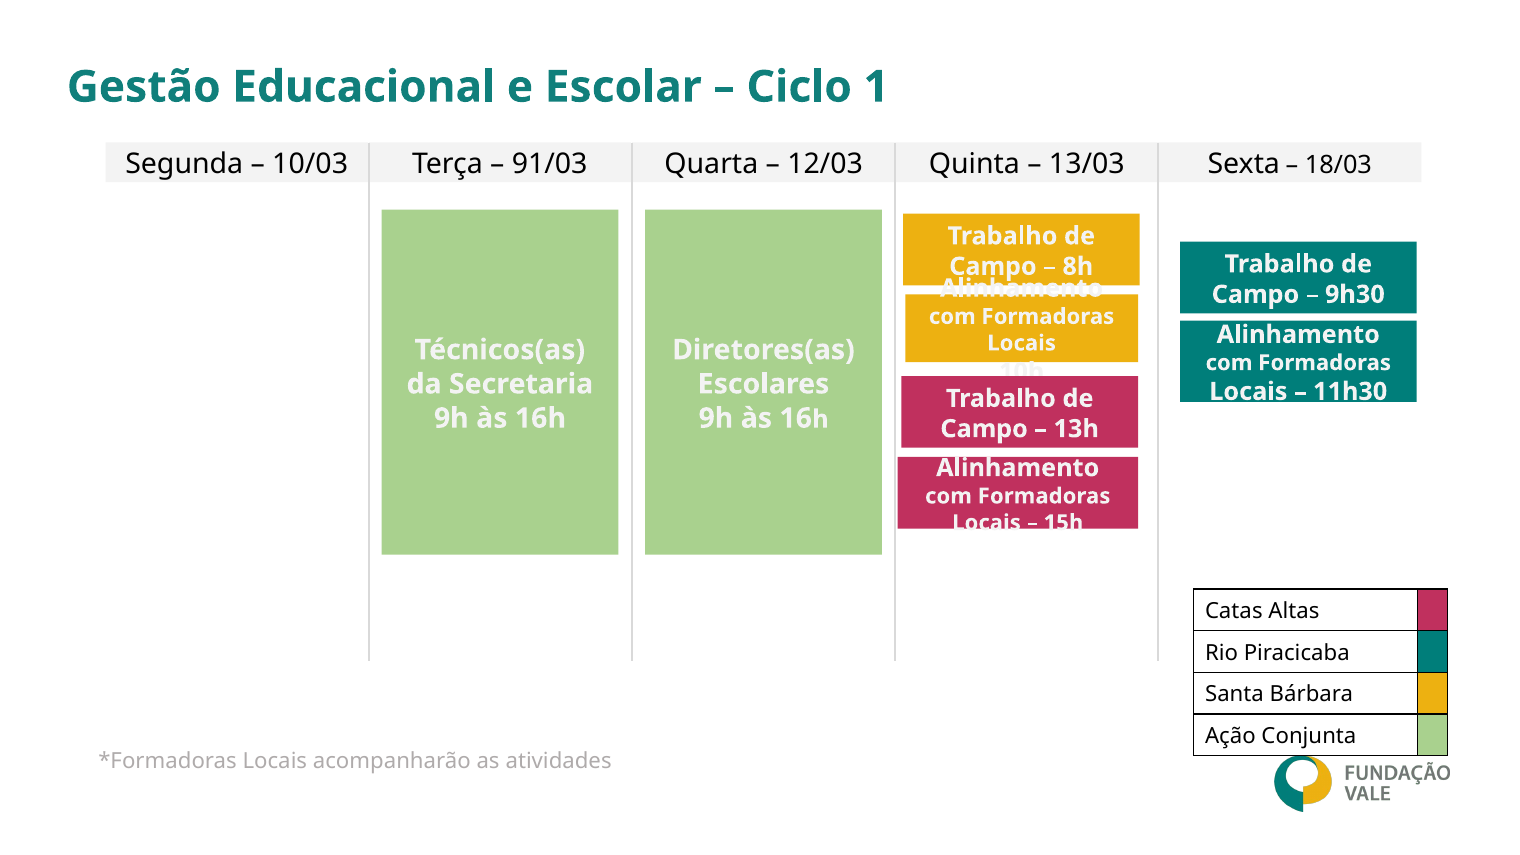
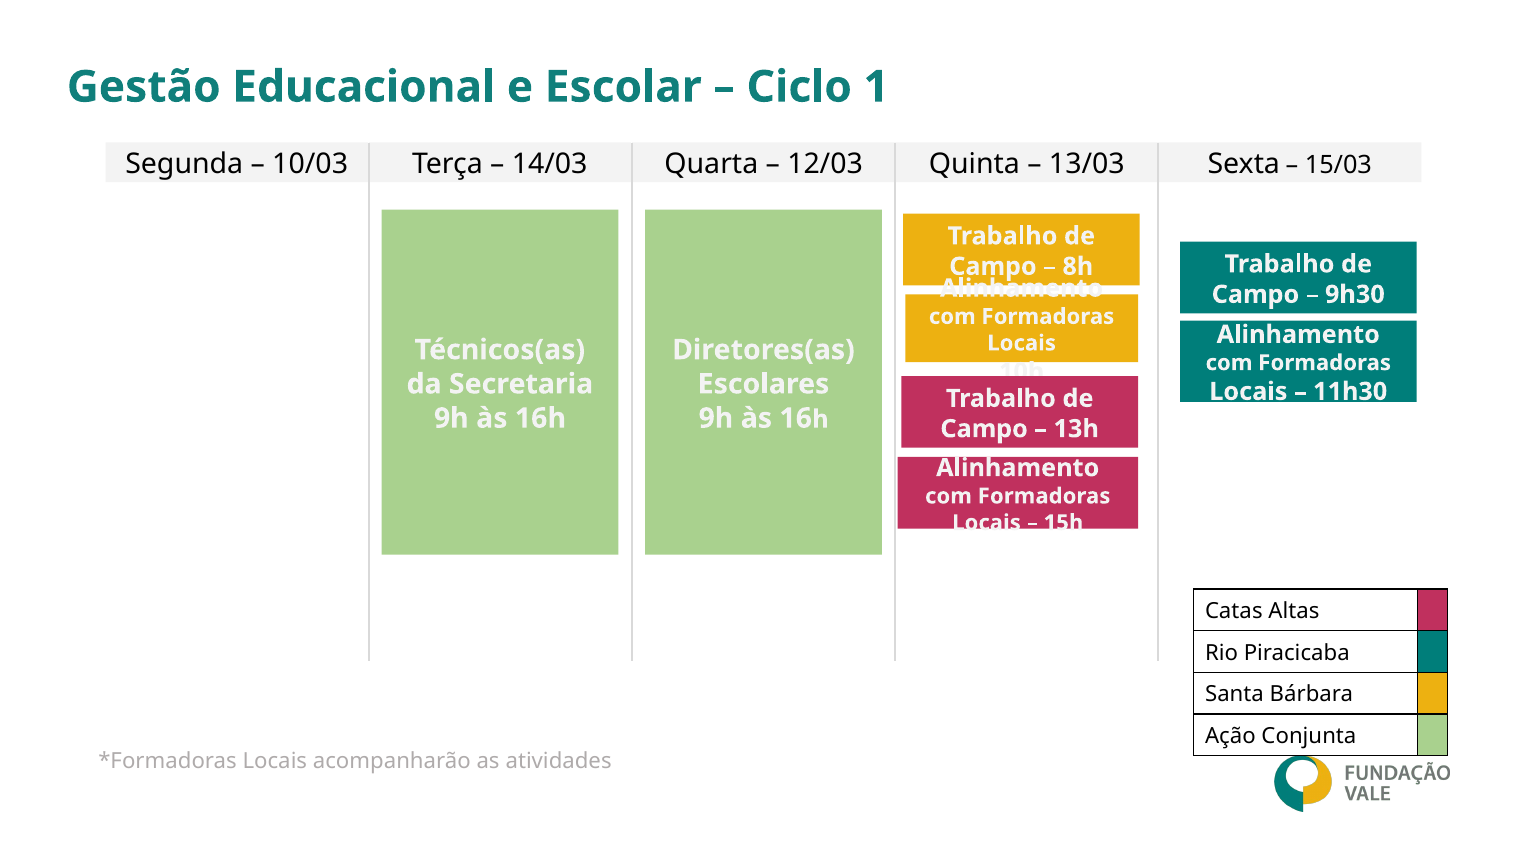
91/03: 91/03 -> 14/03 (550, 164)
18/03: 18/03 -> 15/03 (1338, 165)
